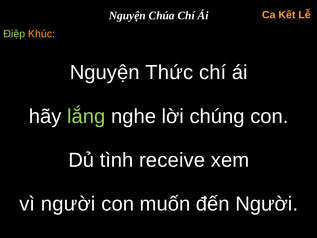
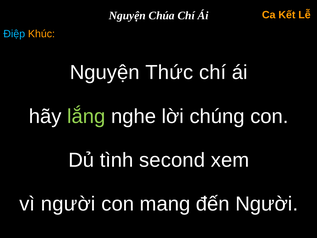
Điệp colour: light green -> light blue (14, 34)
receive: receive -> second (172, 160)
muốn: muốn -> mang (165, 204)
